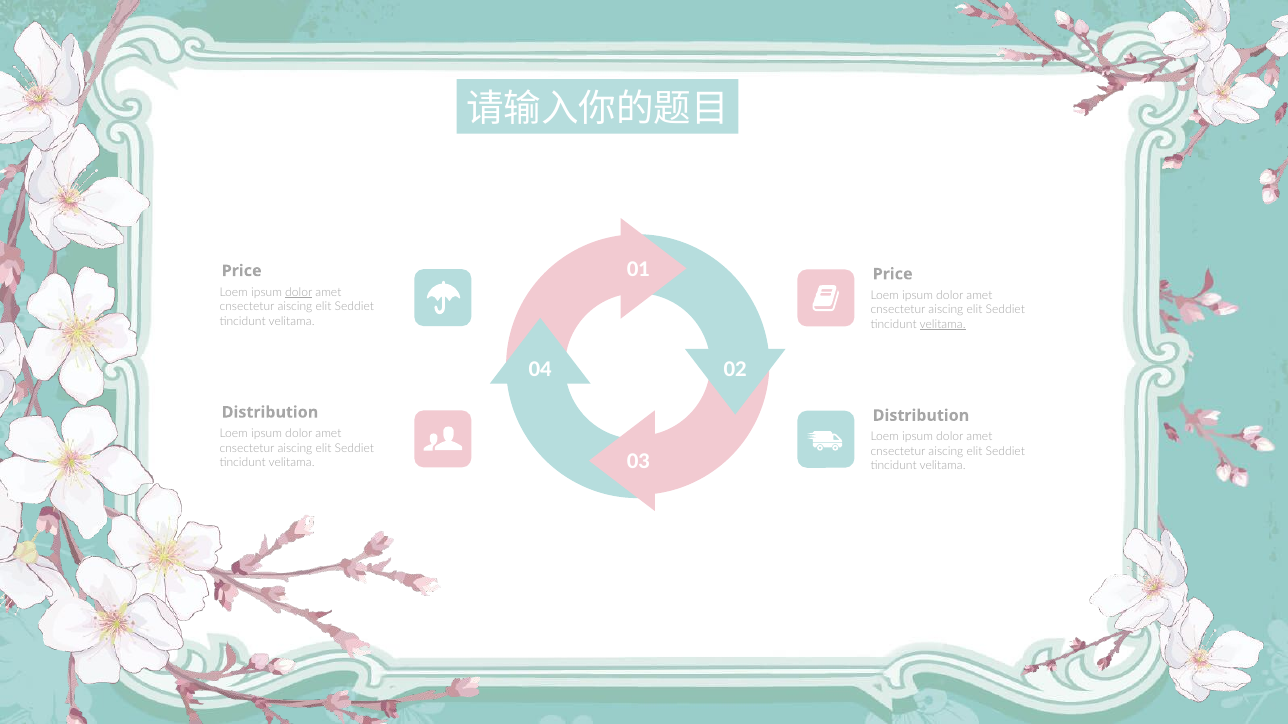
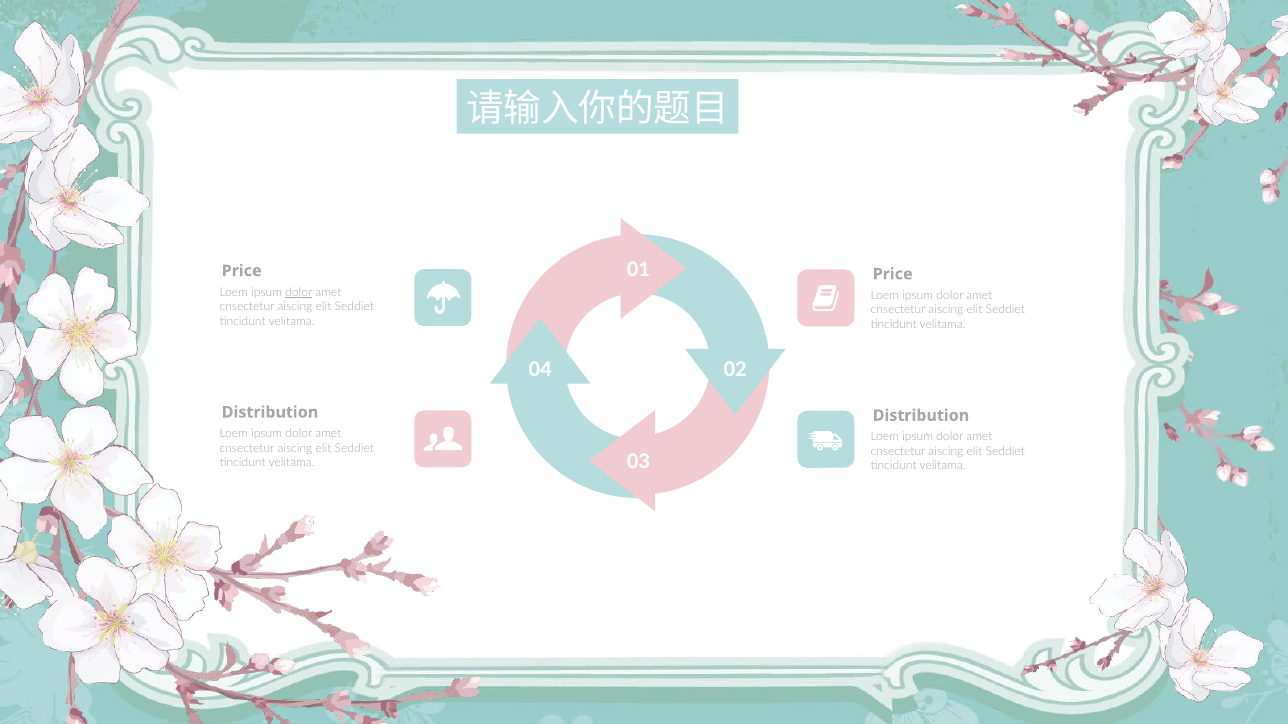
velitama underline: present -> none (943, 325)
